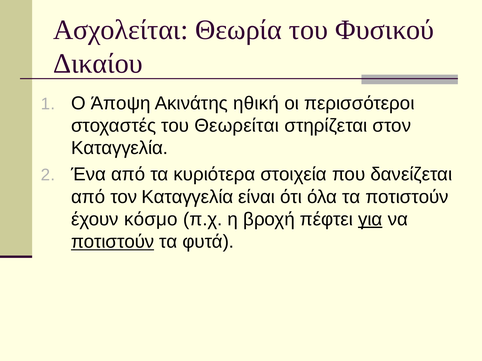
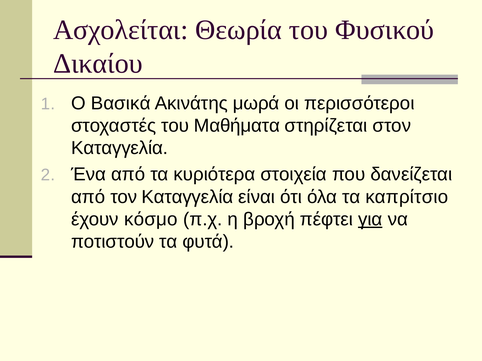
Άποψη: Άποψη -> Βασικά (121, 103)
ηθική: ηθική -> μωρά (256, 103)
Θεωρείται: Θεωρείται -> Μαθήματα (237, 126)
τα ποτιστούν: ποτιστούν -> καπρίτσιο (407, 197)
ποτιστούν underline: present -> none (113, 242)
